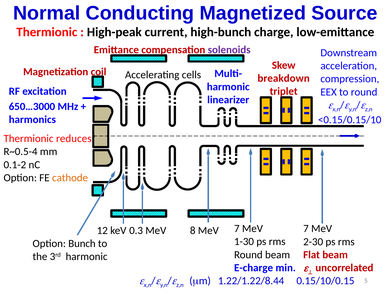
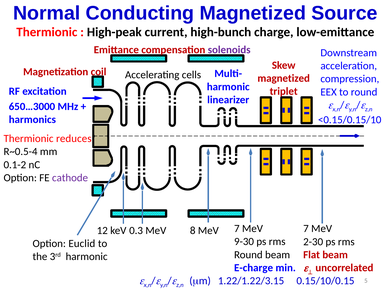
breakdown: breakdown -> magnetized (284, 78)
cathode colour: orange -> purple (70, 177)
1-30: 1-30 -> 9-30 (244, 241)
Bunch: Bunch -> Euclid (82, 243)
1.22/1.22/8.44: 1.22/1.22/8.44 -> 1.22/1.22/3.15 (251, 280)
